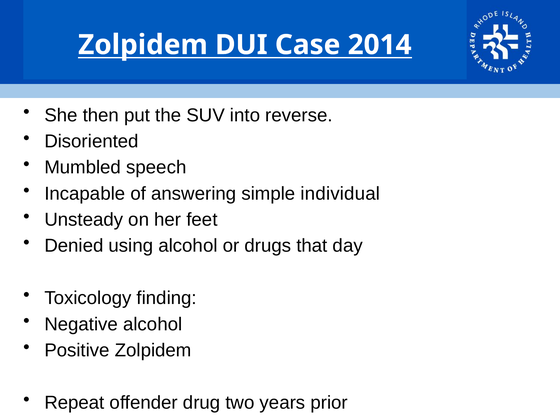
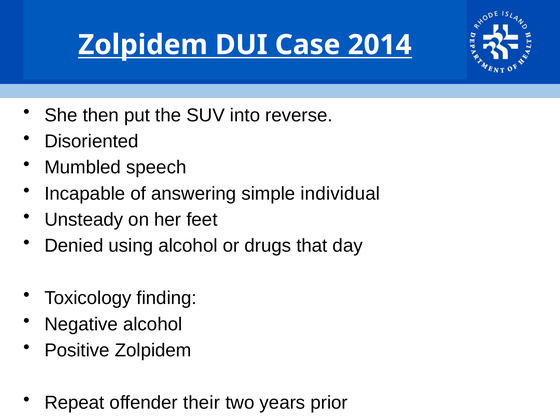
drug: drug -> their (202, 403)
